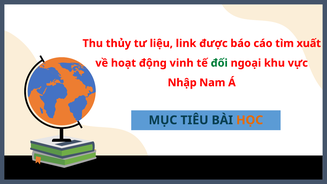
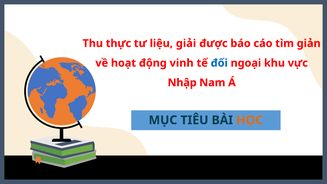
thủy: thủy -> thực (118, 43)
link: link -> giải (186, 43)
xuất: xuất -> giản (309, 43)
đối colour: green -> blue (219, 63)
